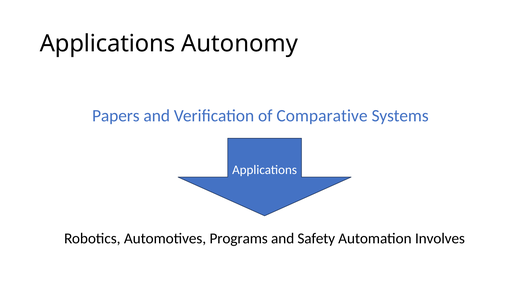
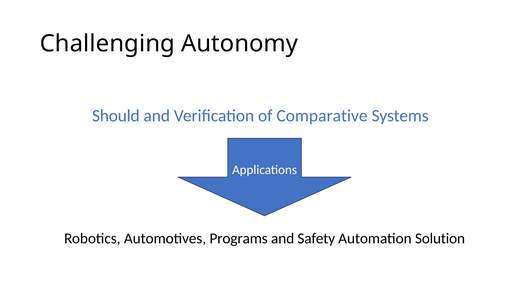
Applications: Applications -> Challenging (107, 44)
Papers: Papers -> Should (116, 116)
Involves: Involves -> Solution (440, 238)
